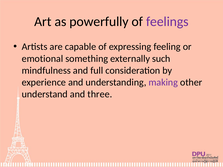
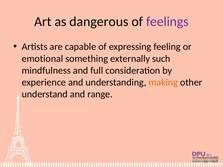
powerfully: powerfully -> dangerous (99, 22)
making colour: purple -> orange (163, 82)
three: three -> range (100, 94)
